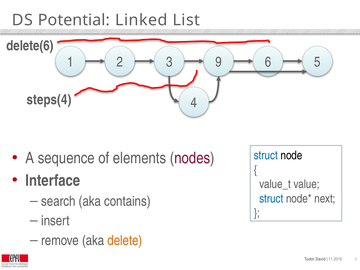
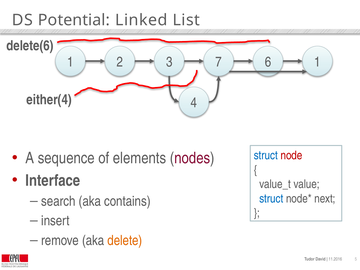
9: 9 -> 7 (219, 62)
5: 5 -> 1 (317, 62)
steps(4: steps(4 -> either(4 (49, 100)
node colour: black -> red (291, 155)
